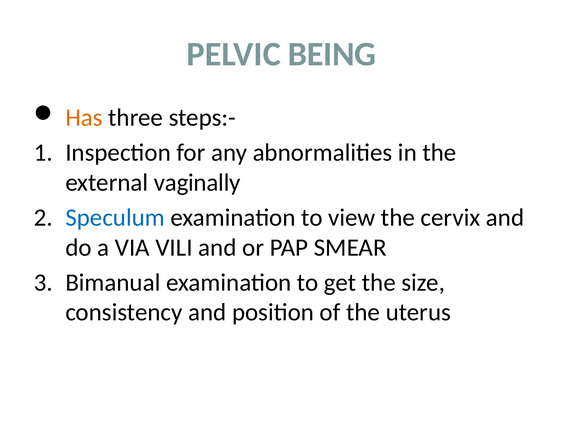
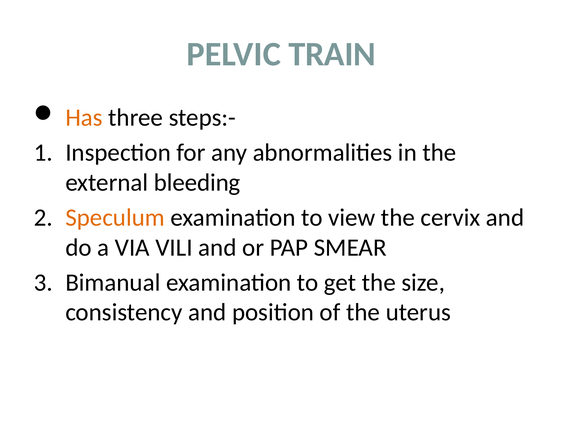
BEING: BEING -> TRAIN (332, 54)
vaginally: vaginally -> bleeding (197, 183)
Speculum colour: blue -> orange (115, 218)
